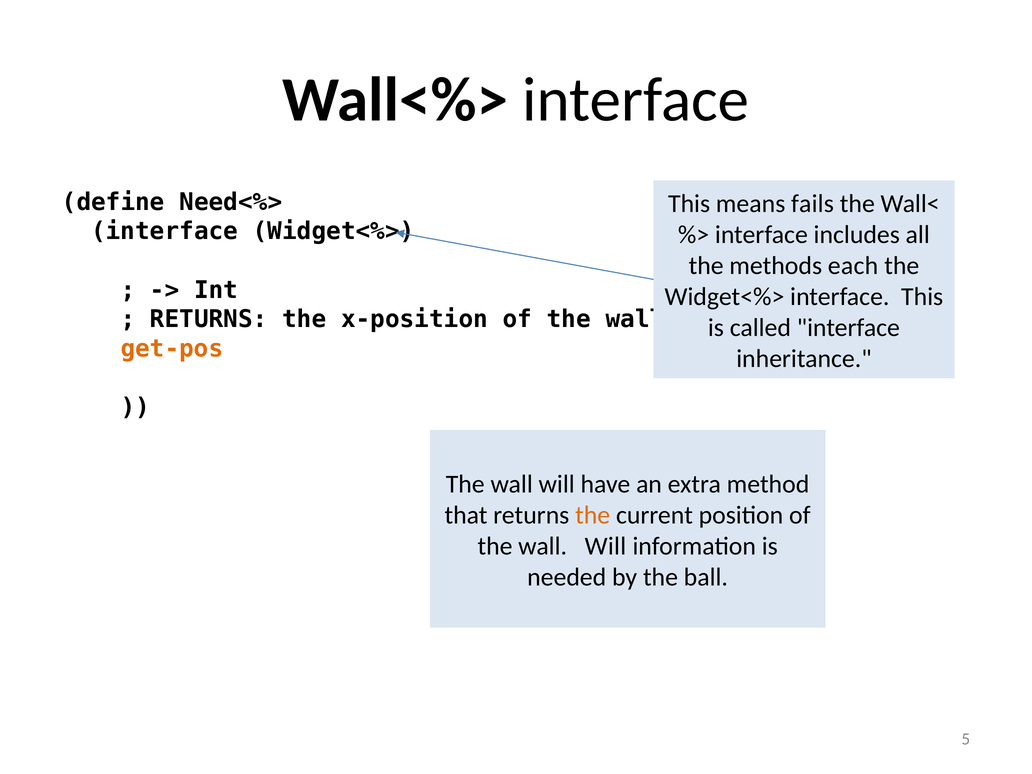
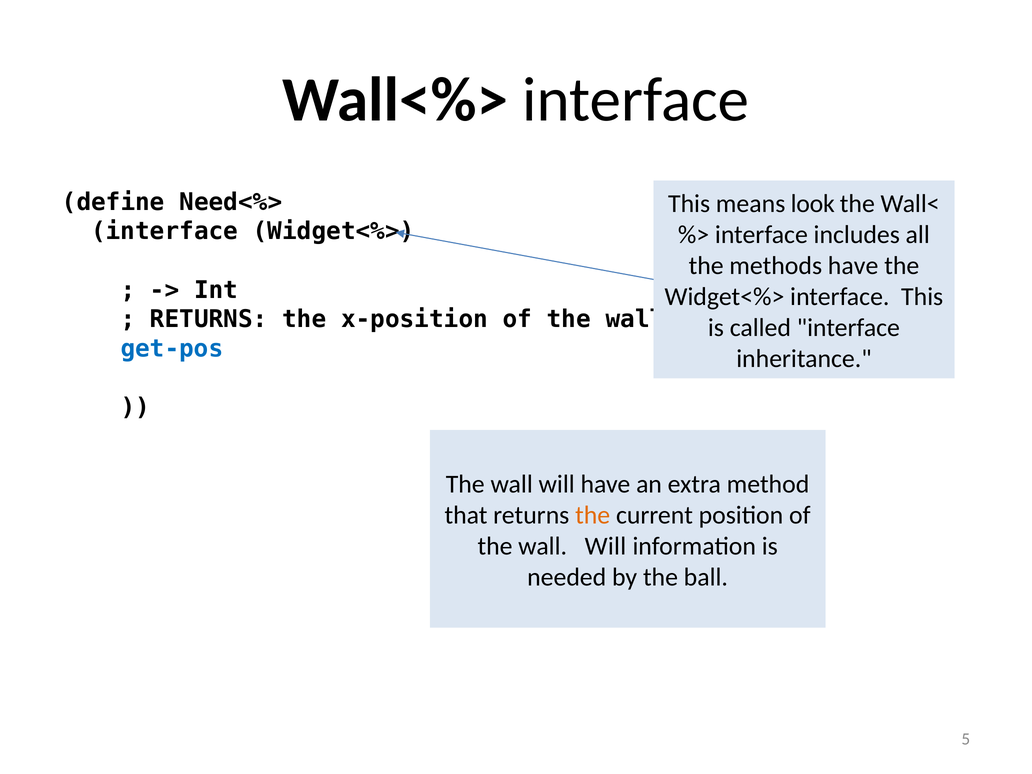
fails: fails -> look (813, 204)
methods each: each -> have (853, 266)
get-pos colour: orange -> blue (172, 349)
